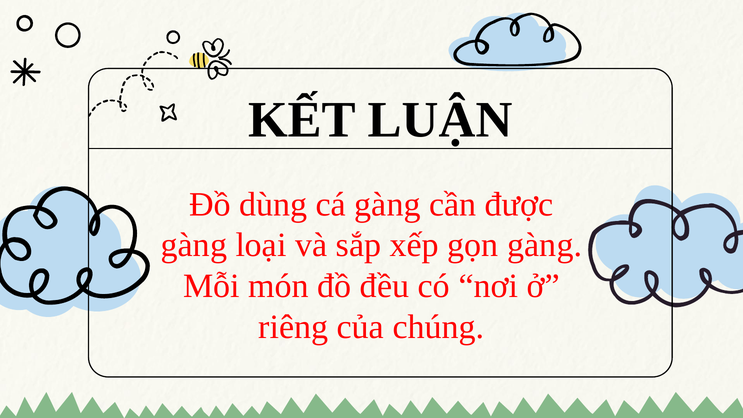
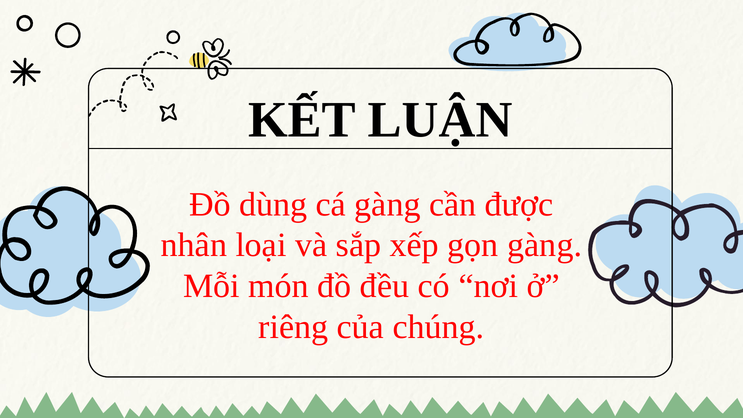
gàng: gàng -> nhân (194, 245)
